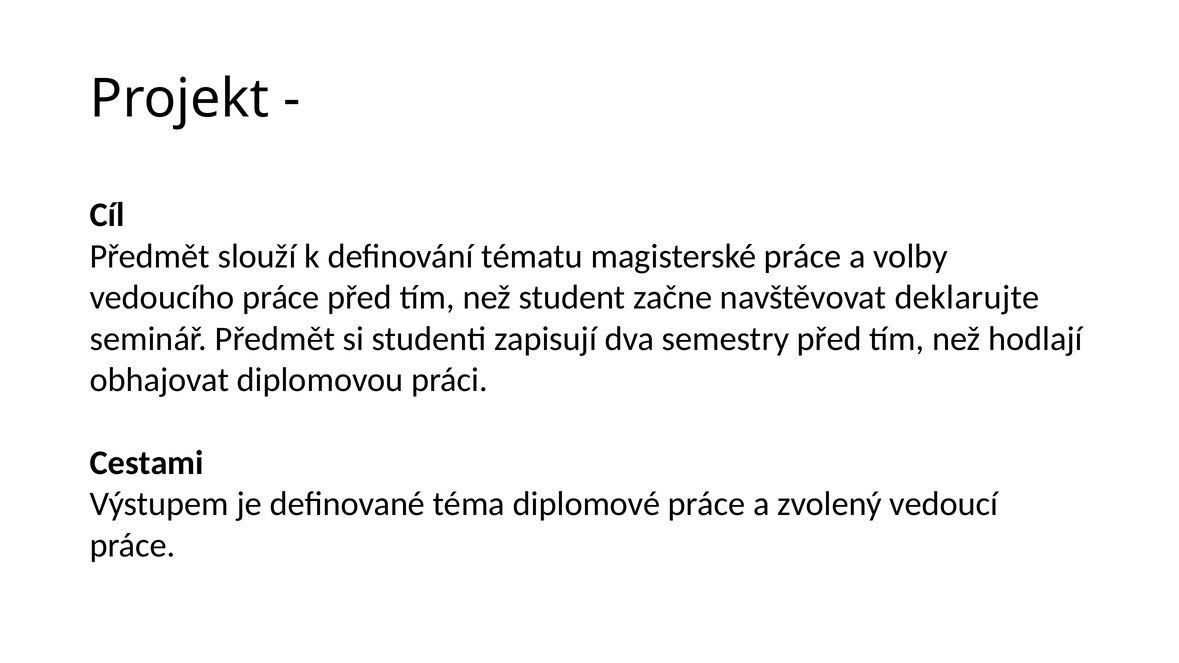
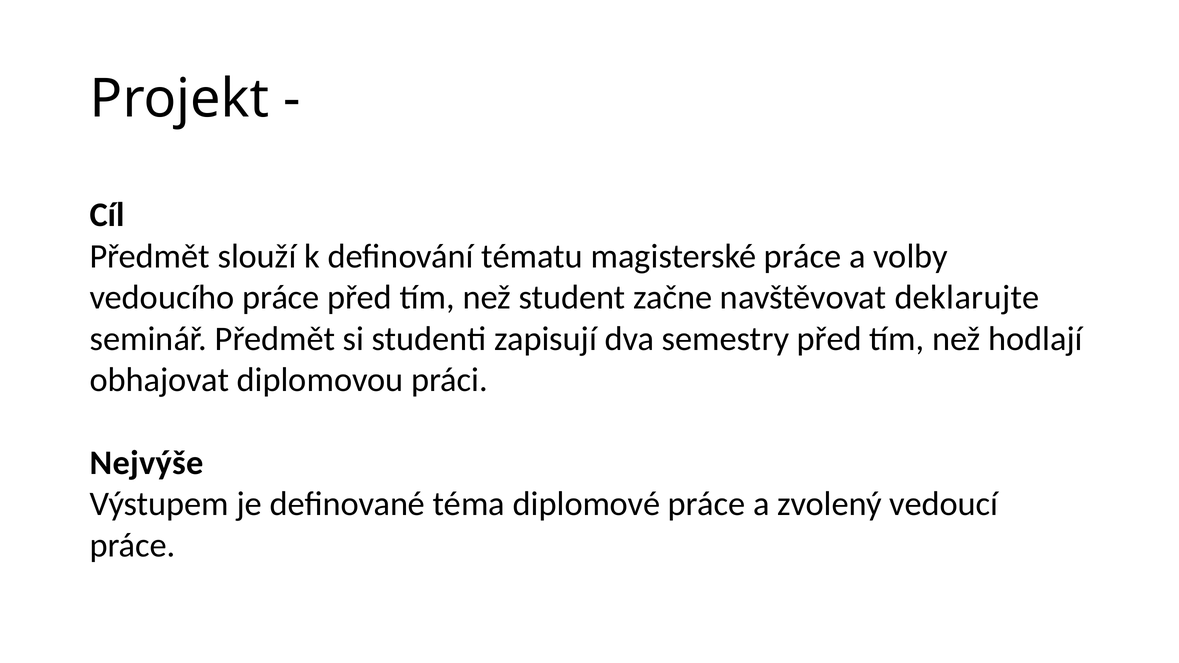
Cestami: Cestami -> Nejvýše (147, 463)
